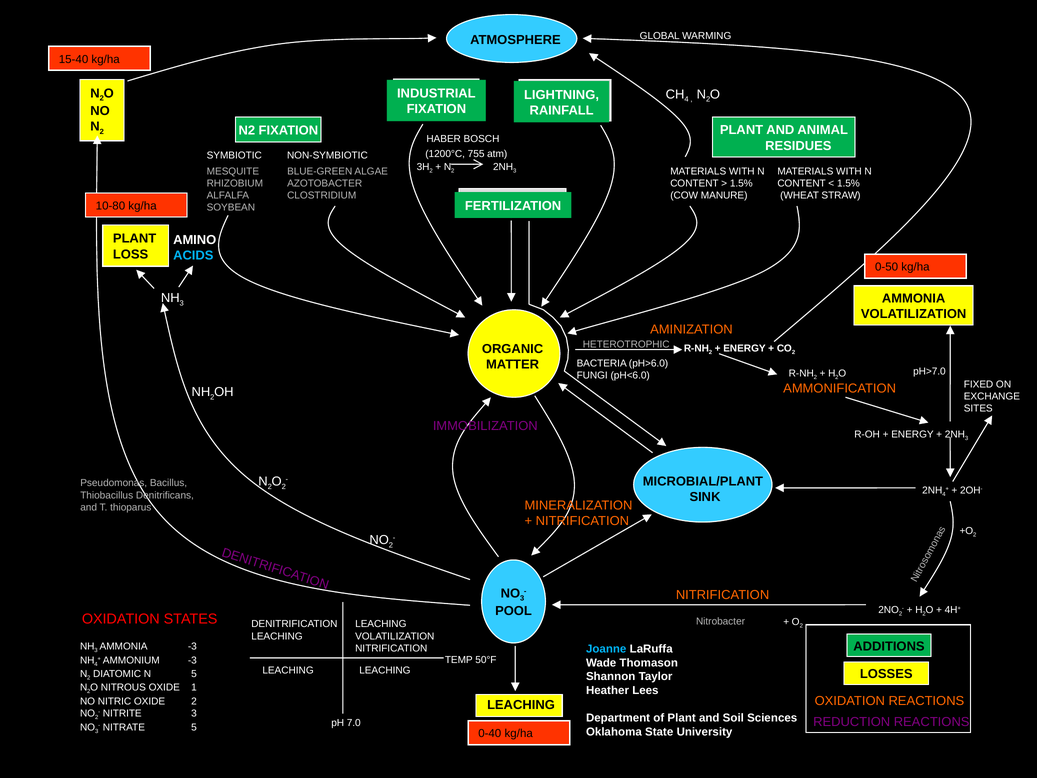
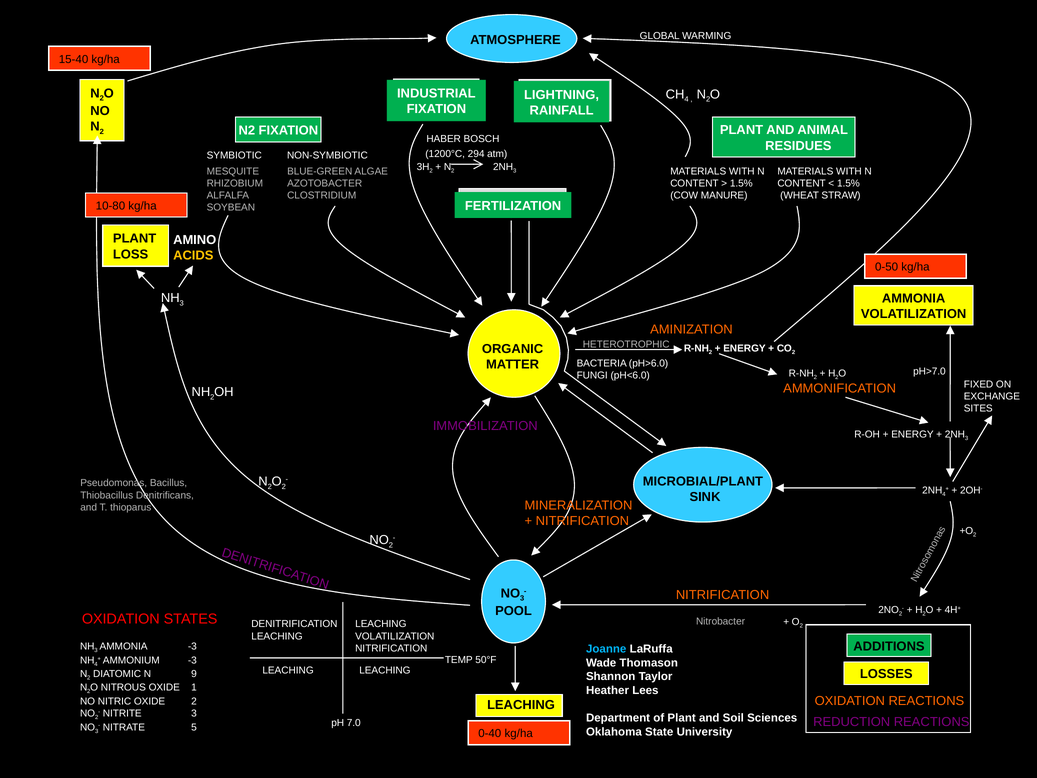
755: 755 -> 294 (476, 154)
ACIDS colour: light blue -> yellow (193, 255)
N 5: 5 -> 9 (194, 674)
